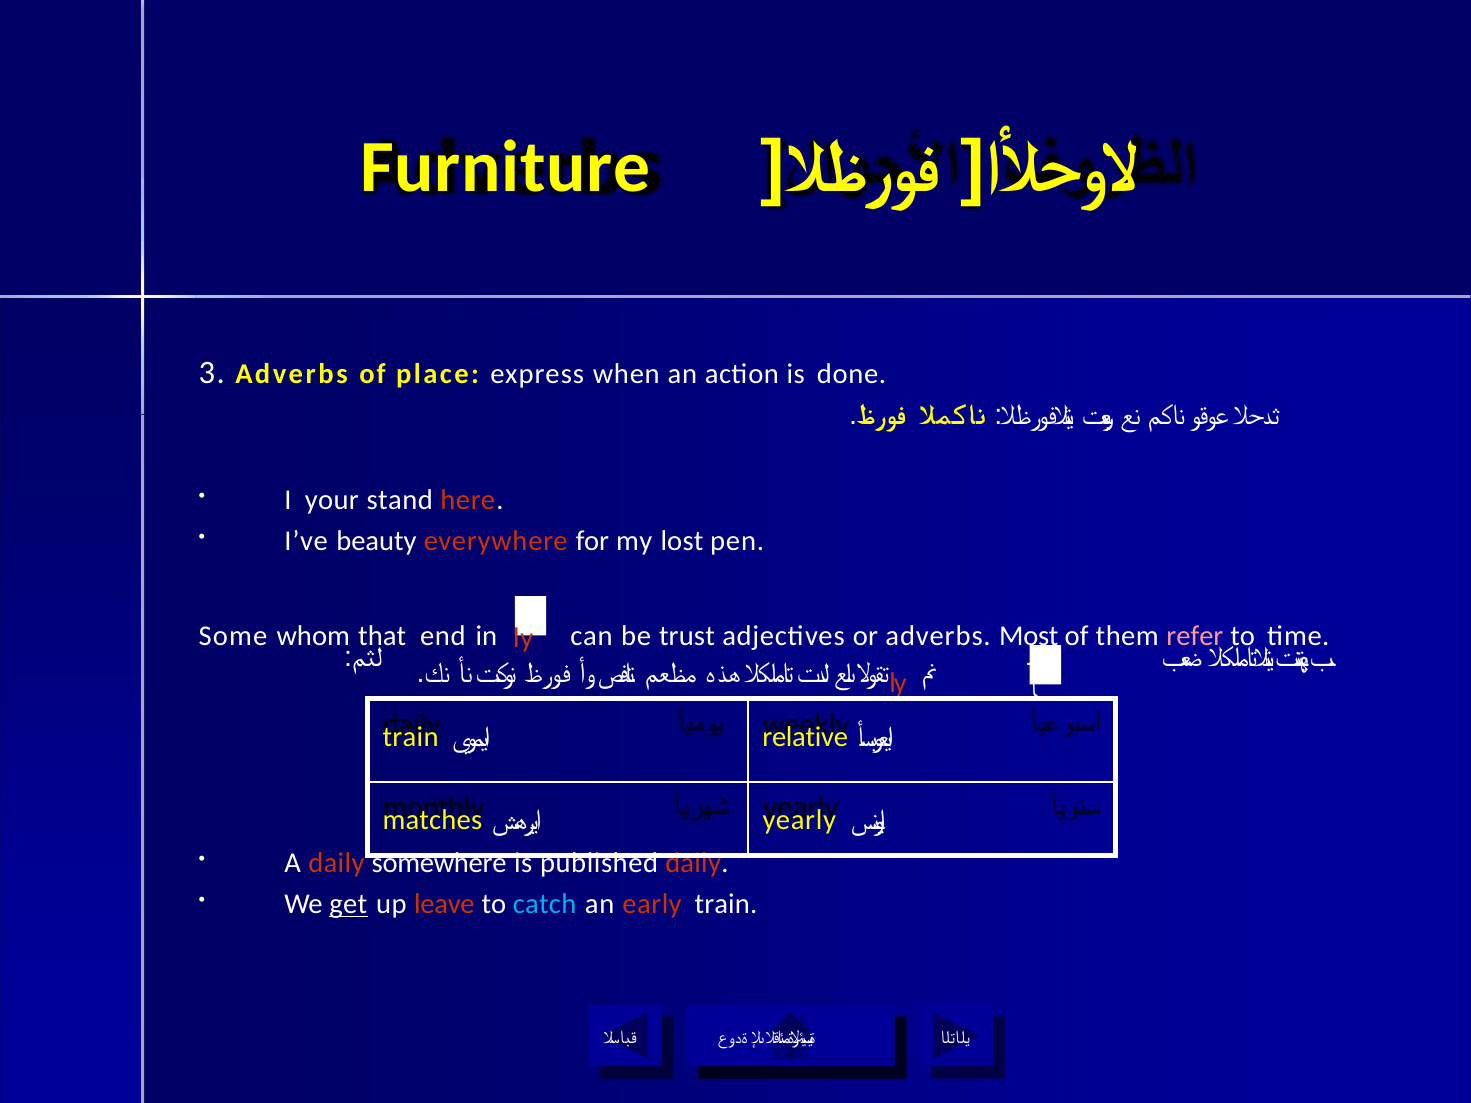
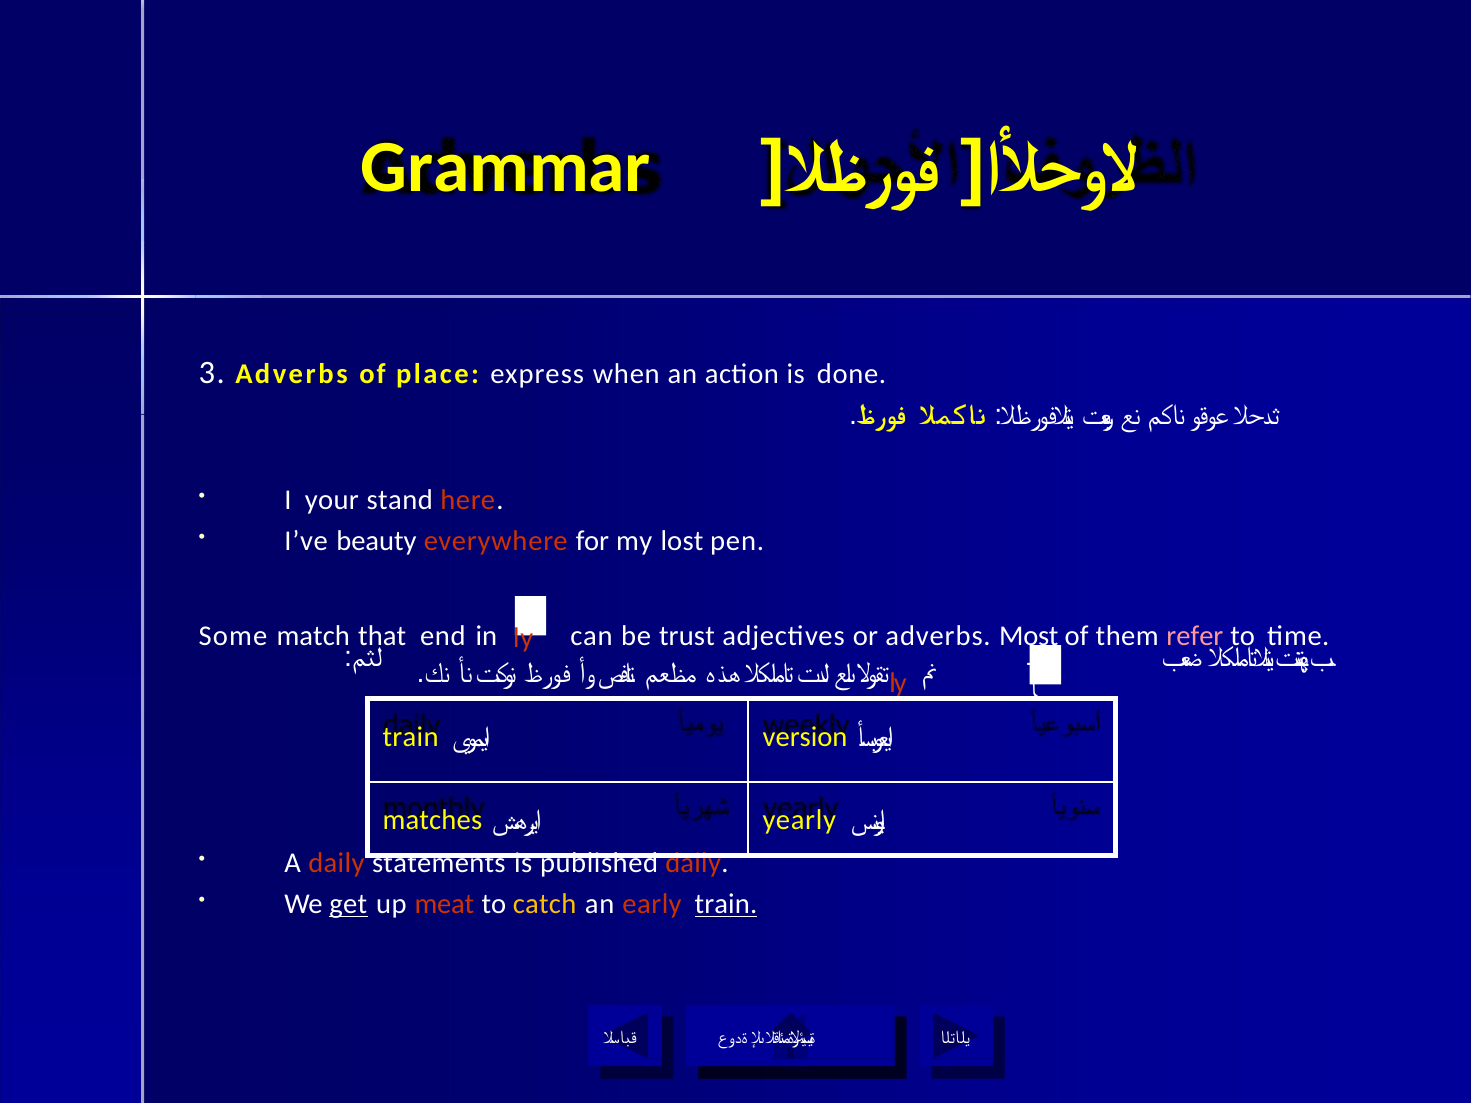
Furniture: Furniture -> Grammar (506, 167)
whom: whom -> match (313, 636)
relative: relative -> version (805, 737)
somewhere: somewhere -> statements (439, 863)
leave: leave -> meat (444, 904)
catch colour: light blue -> yellow (545, 904)
train underline: none -> present (726, 904)
